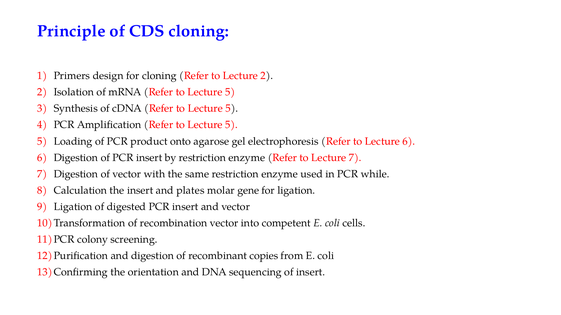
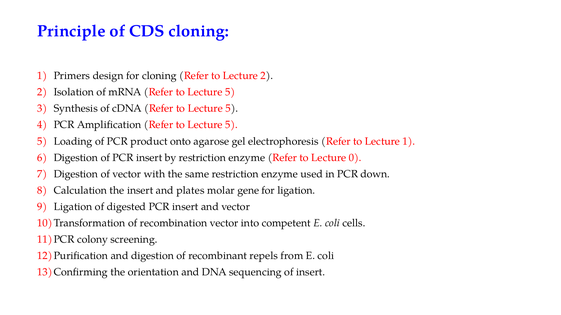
Lecture 6: 6 -> 1 (409, 141)
Lecture 7: 7 -> 0 (355, 158)
while: while -> down (375, 174)
copies: copies -> repels (264, 256)
